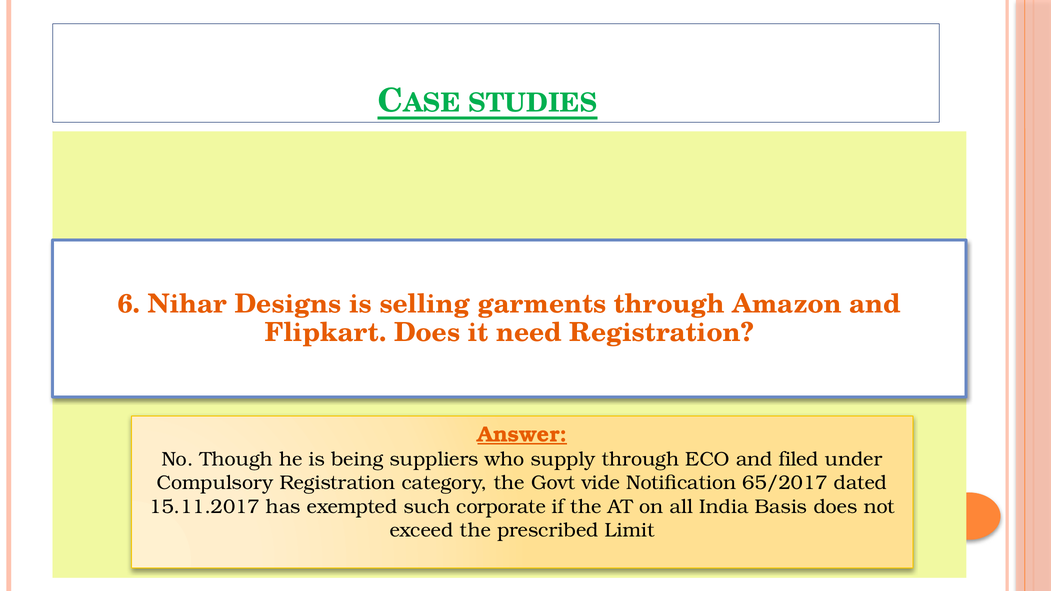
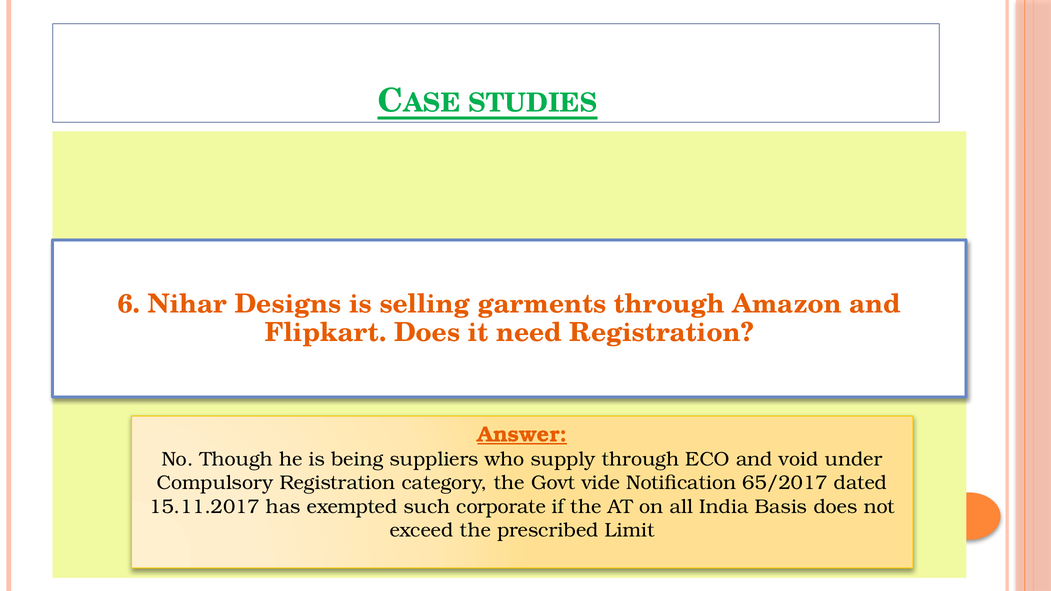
filed: filed -> void (799, 459)
